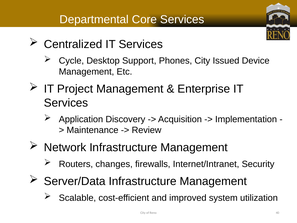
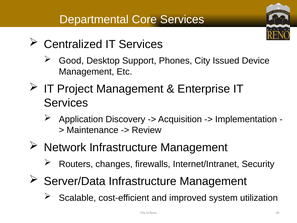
Cycle: Cycle -> Good (71, 61)
